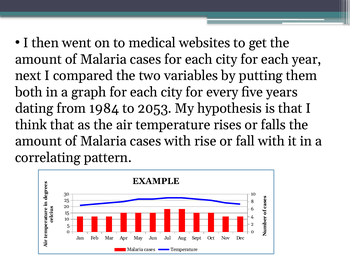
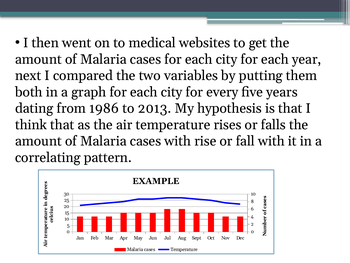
1984: 1984 -> 1986 (104, 108)
2053: 2053 -> 2013 (155, 108)
